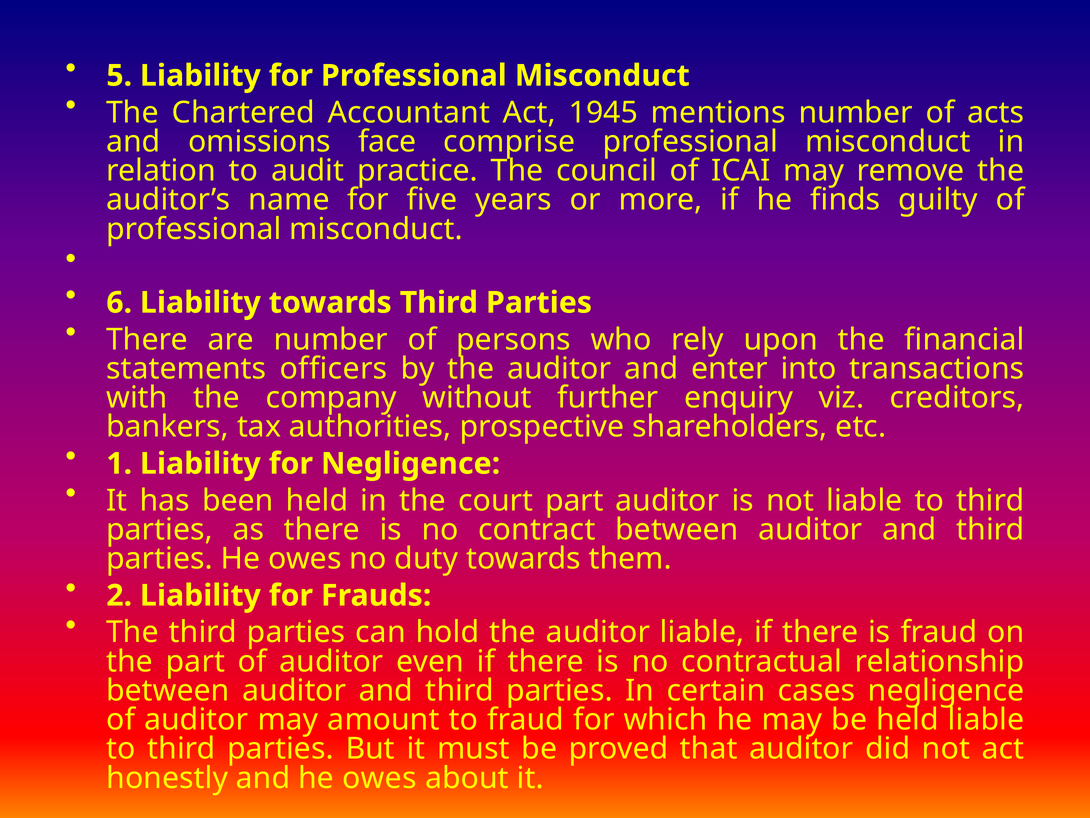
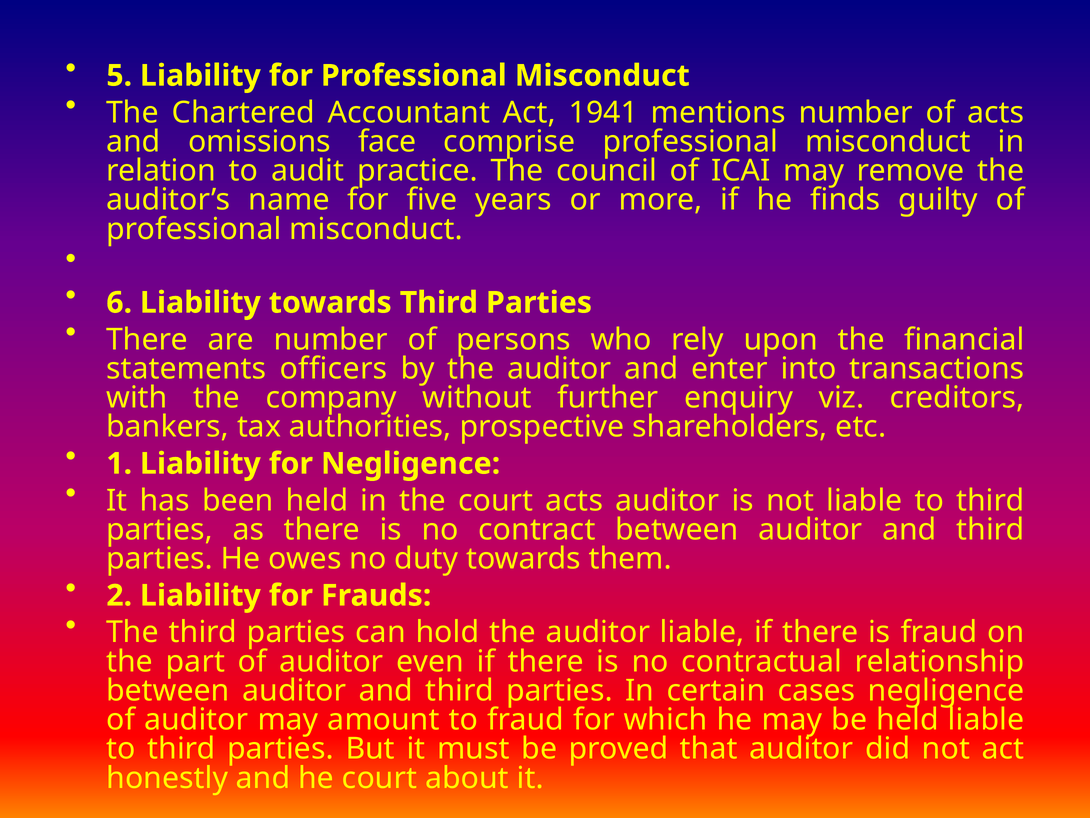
1945: 1945 -> 1941 (603, 112)
court part: part -> acts (574, 500)
and he owes: owes -> court (380, 778)
